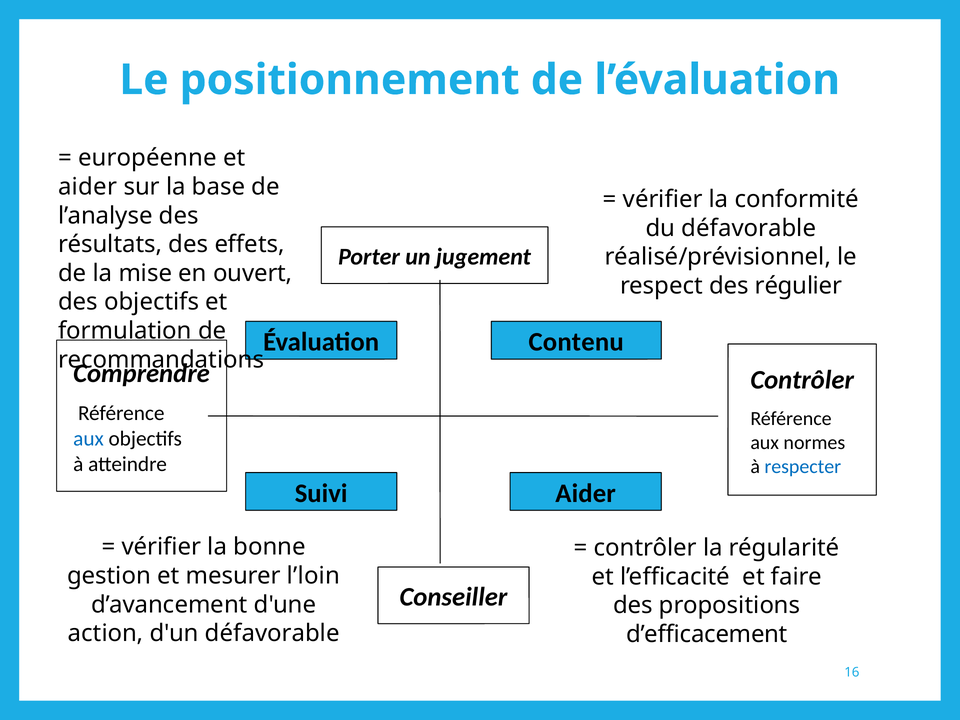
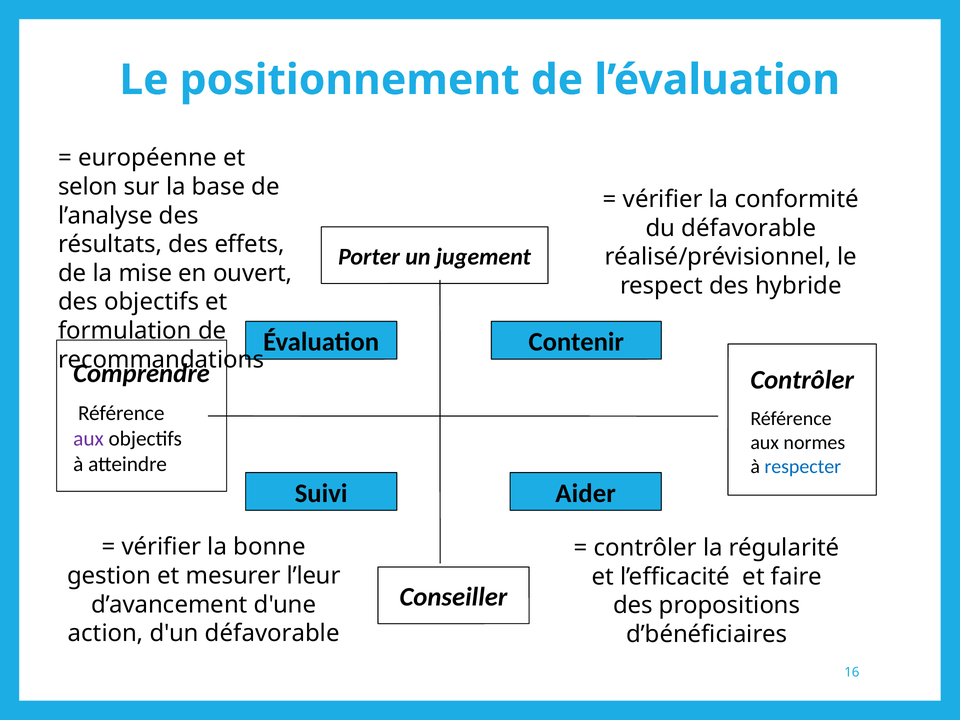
aider: aider -> selon (88, 187)
régulier: régulier -> hybride (798, 286)
Contenu: Contenu -> Contenir (576, 342)
aux colour: blue -> purple (89, 439)
l’loin: l’loin -> l’leur (314, 576)
d’efficacement: d’efficacement -> d’bénéficiaires (707, 634)
